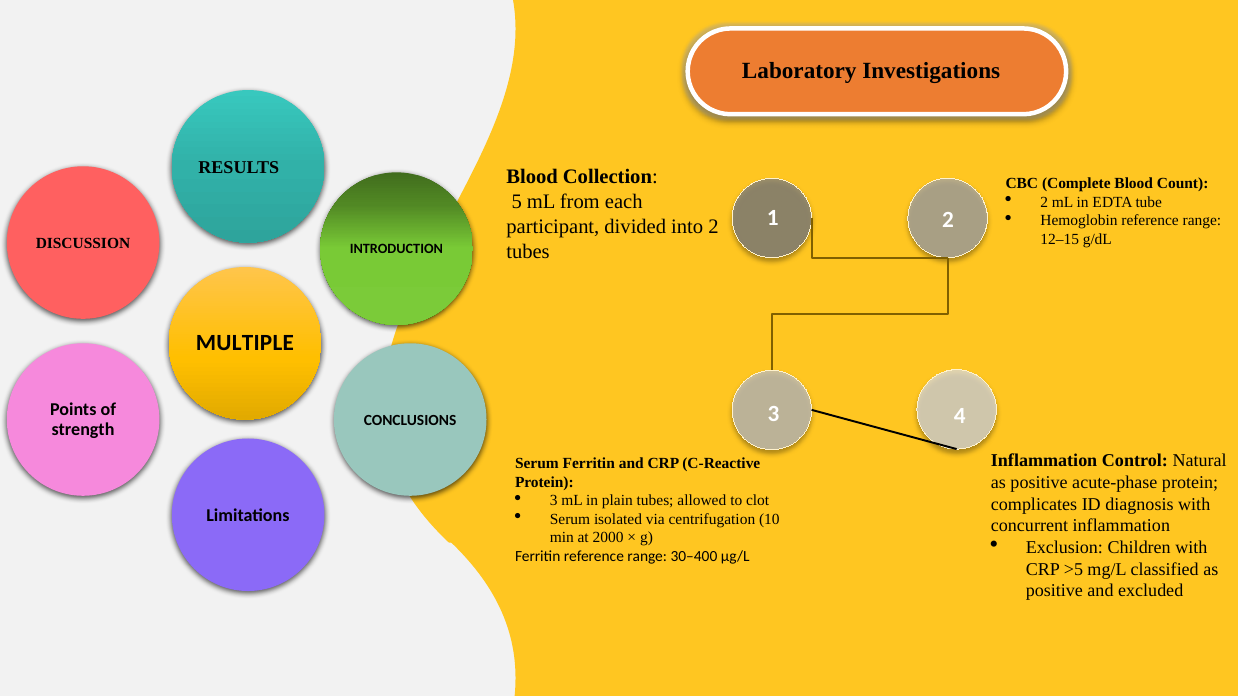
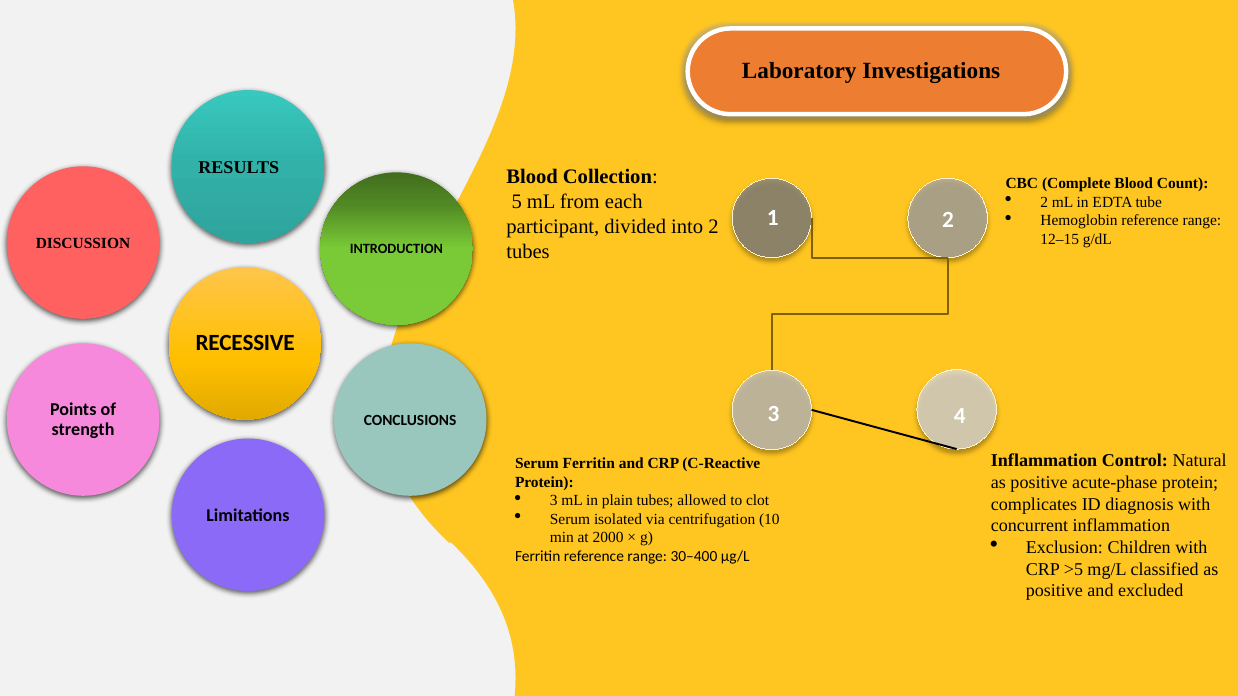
MULTIPLE: MULTIPLE -> RECESSIVE (245, 343)
